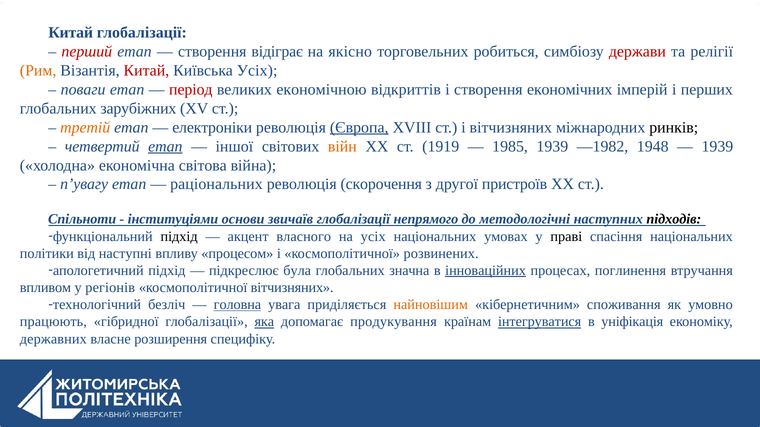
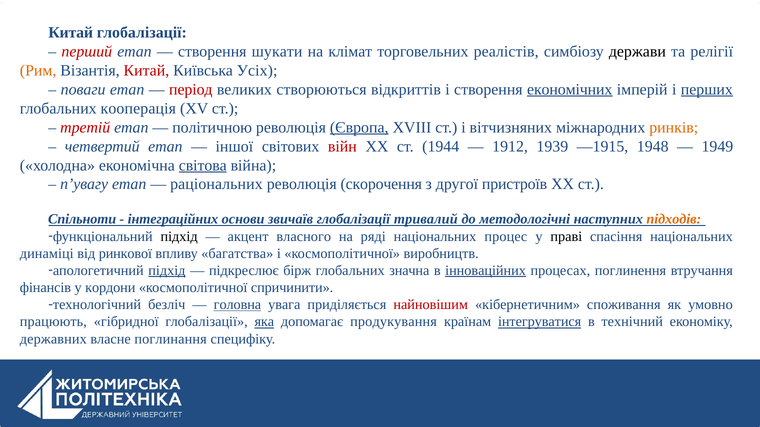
відіграє: відіграє -> шукати (277, 51)
якісно: якісно -> клімат (350, 51)
робиться: робиться -> реалістів (506, 51)
держави colour: red -> black (637, 51)
економічною: економічною -> створюються (321, 89)
економічних underline: none -> present (570, 89)
перших underline: none -> present (707, 89)
зарубіжних: зарубіжних -> кооперація (138, 108)
третій colour: orange -> red (85, 127)
електроніки: електроніки -> політичною (212, 127)
ринків colour: black -> orange (674, 127)
етап underline: present -> none (165, 146)
війн colour: orange -> red (342, 146)
1919: 1919 -> 1944 (441, 146)
1985: 1985 -> 1912 (510, 146)
—1982: —1982 -> —1915 (603, 146)
1939: 1939 -> 1949 (717, 146)
світова underline: none -> present (203, 165)
інституціями: інституціями -> інтеграційних (173, 220)
непрямого: непрямого -> тривалий (426, 220)
підходів colour: black -> orange (674, 220)
на усіх: усіх -> ряді (373, 237)
умовах: умовах -> процес (506, 237)
політики: політики -> динаміці (47, 254)
наступні: наступні -> ринкової (125, 254)
процесом: процесом -> багатства (237, 254)
розвинених: розвинених -> виробництв (441, 254)
підхід underline: none -> present (167, 271)
була: була -> бірж (297, 271)
впливом: впливом -> фінансів (45, 288)
регіонів: регіонів -> кордони (110, 288)
космополітичної вітчизняних: вітчизняних -> спричинити (292, 288)
найновішим colour: orange -> red (431, 305)
уніфікація: уніфікація -> технічний (632, 322)
розширення: розширення -> поглинання (171, 339)
